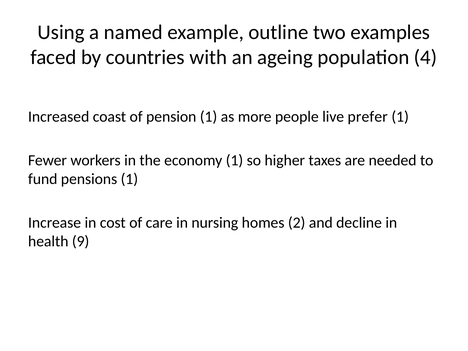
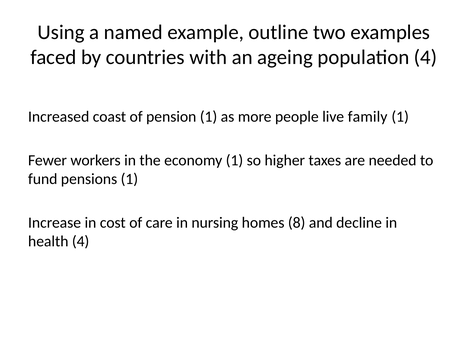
prefer: prefer -> family (368, 117)
2: 2 -> 8 (297, 223)
health 9: 9 -> 4 (81, 241)
